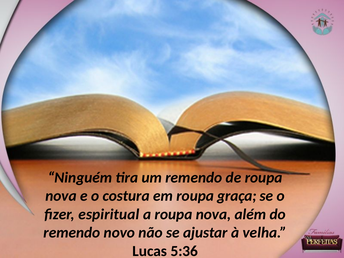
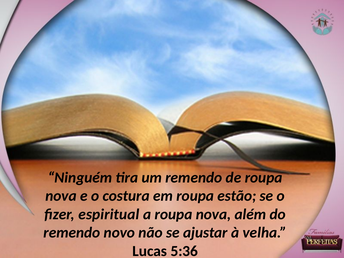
graça: graça -> estão (237, 196)
